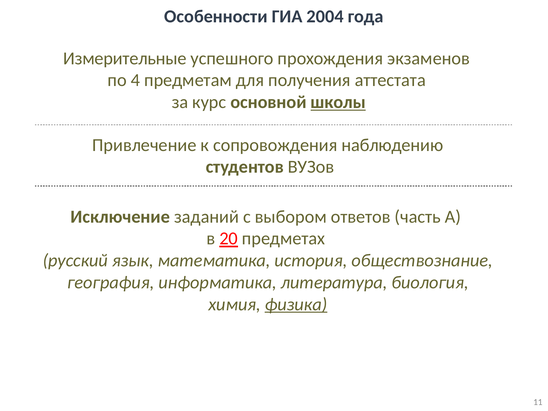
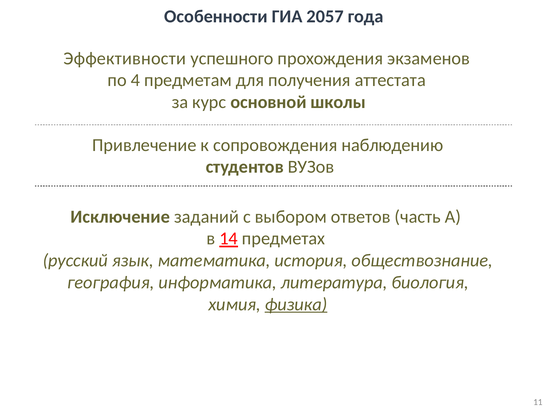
2004: 2004 -> 2057 (325, 16)
Измерительные: Измерительные -> Эффективности (125, 58)
школы underline: present -> none (338, 102)
20: 20 -> 14 (229, 239)
